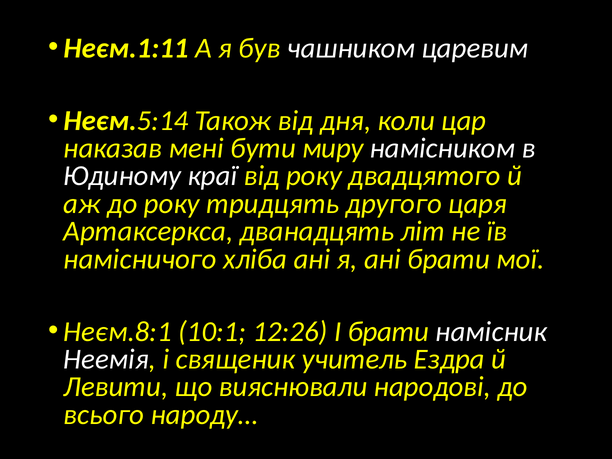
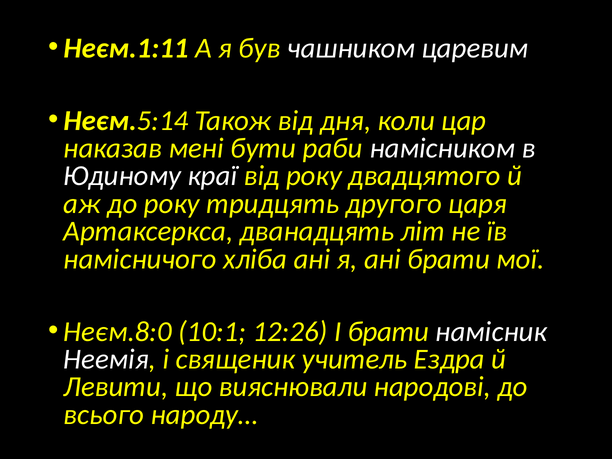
миру: миру -> раби (333, 148)
Неєм.8:1: Неєм.8:1 -> Неєм.8:0 (118, 332)
